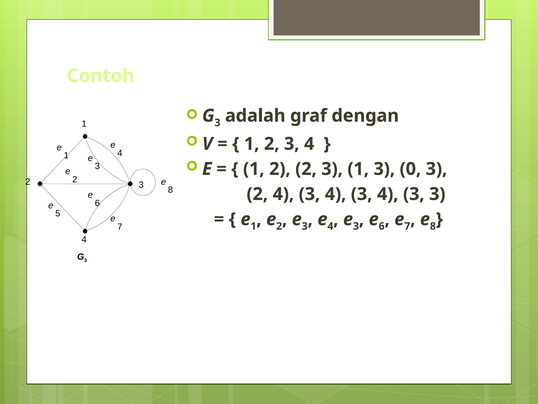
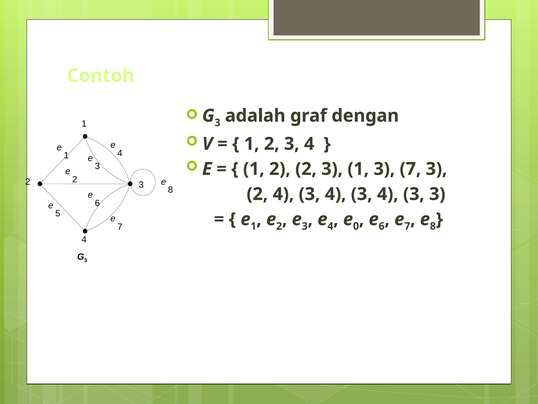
3 0: 0 -> 7 (410, 169)
3: 3 -> 0 (356, 226)
